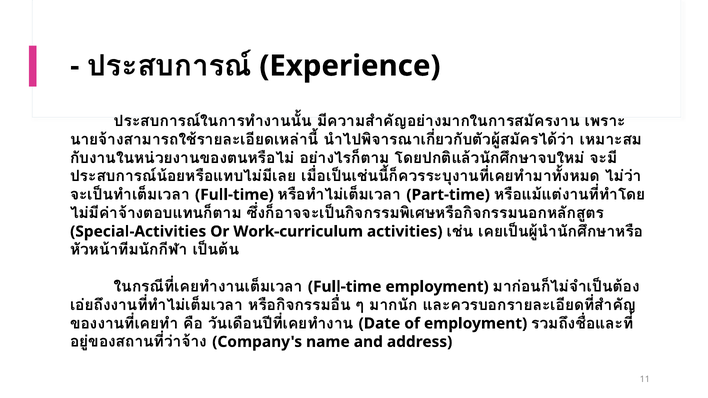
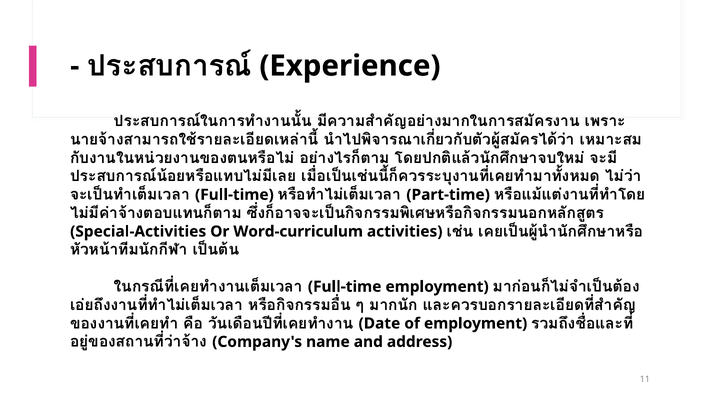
Work-curriculum: Work-curriculum -> Word-curriculum (298, 232)
